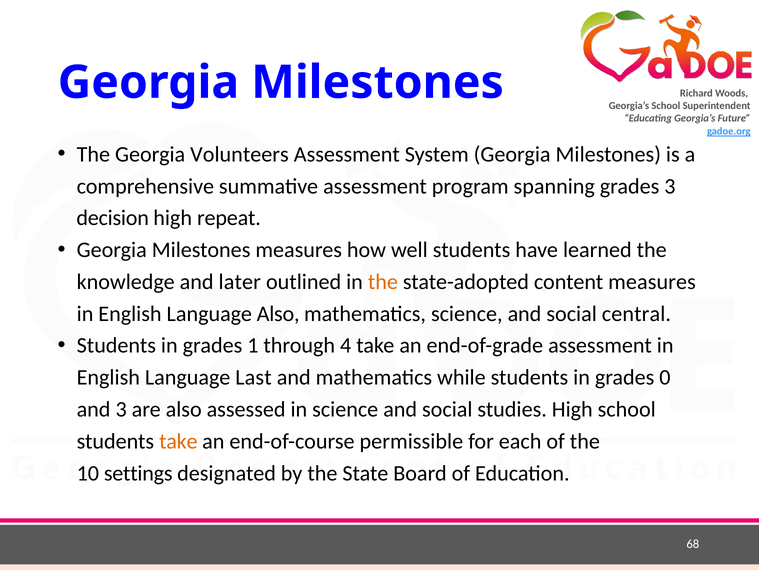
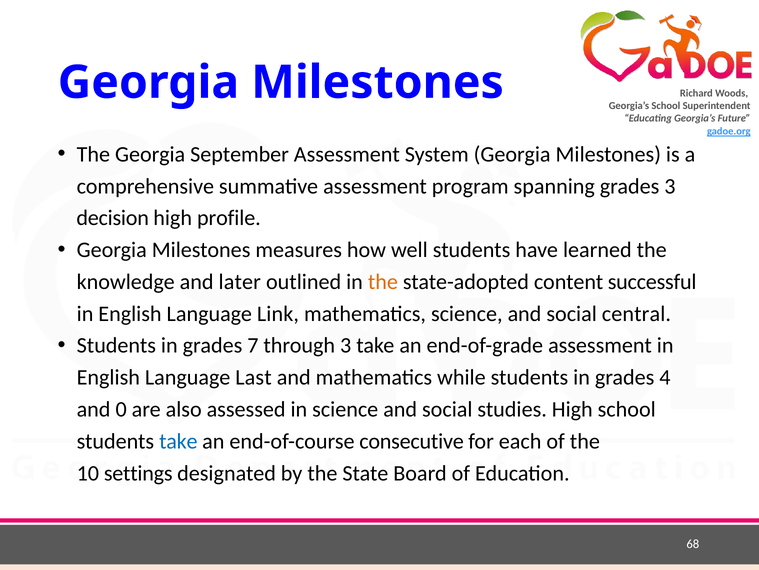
Volunteers: Volunteers -> September (240, 154)
repeat: repeat -> profile (229, 218)
content measures: measures -> successful (652, 282)
Language Also: Also -> Link (278, 313)
1: 1 -> 7 (253, 345)
through 4: 4 -> 3 (346, 345)
0: 0 -> 4 (665, 377)
and 3: 3 -> 0 (121, 409)
take colour: orange -> blue (178, 441)
permissible: permissible -> consecutive (412, 441)
